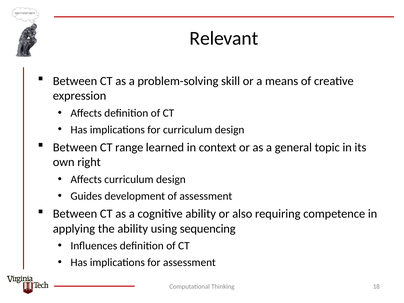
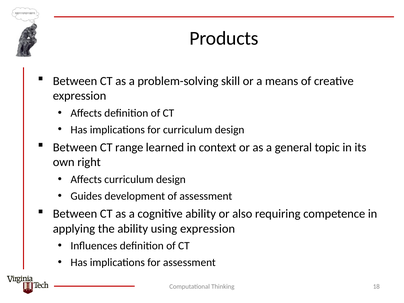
Relevant: Relevant -> Products (224, 38)
using sequencing: sequencing -> expression (208, 229)
